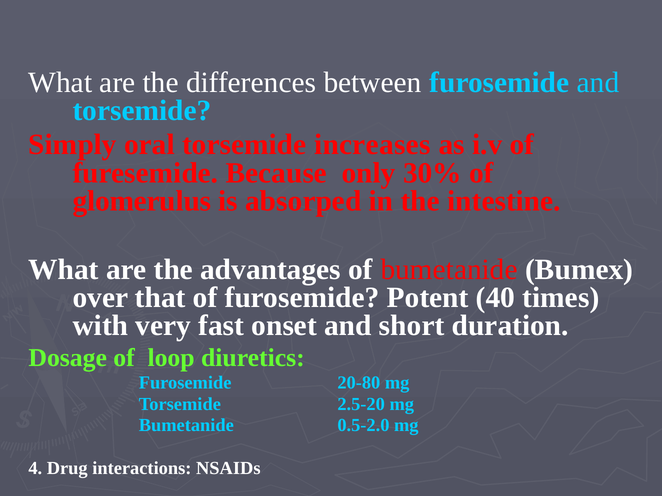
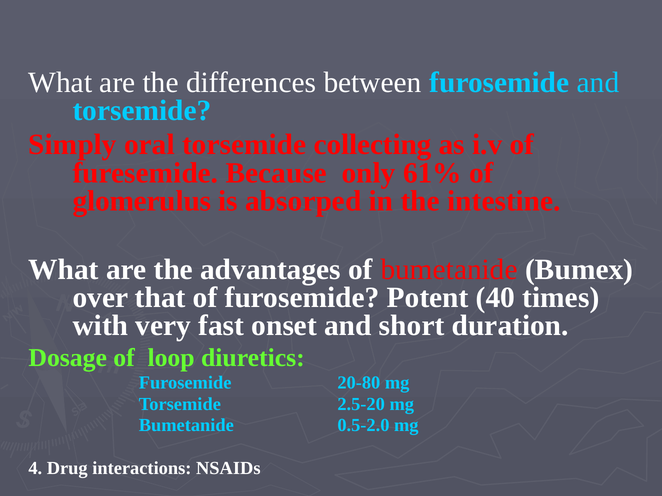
increases: increases -> collecting (373, 145)
30%: 30% -> 61% (432, 173)
